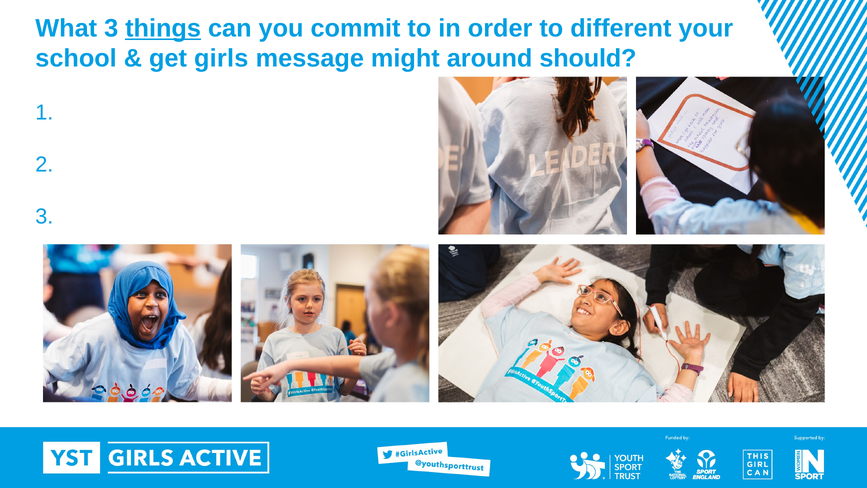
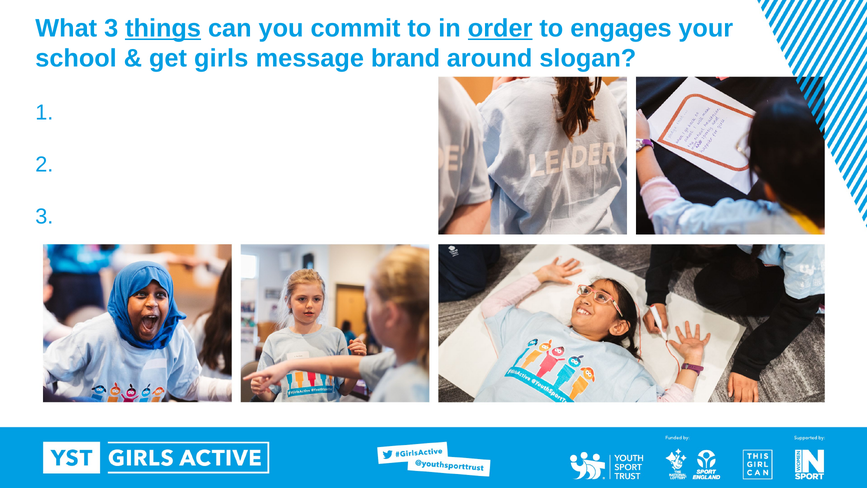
order underline: none -> present (500, 28)
different: different -> engages (621, 28)
might: might -> brand (405, 58)
should: should -> slogan (588, 58)
